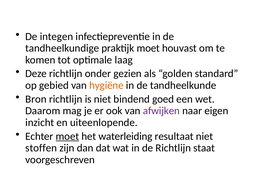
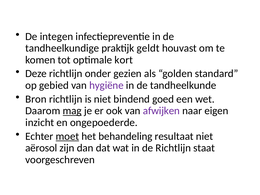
praktijk moet: moet -> geldt (148, 48)
laag: laag -> kort (124, 60)
hygiëne colour: orange -> purple (106, 85)
mag underline: none -> present (72, 111)
uiteenlopende: uiteenlopende -> ongepoederde (104, 122)
waterleiding: waterleiding -> behandeling (125, 136)
stoffen: stoffen -> aërosol (41, 148)
